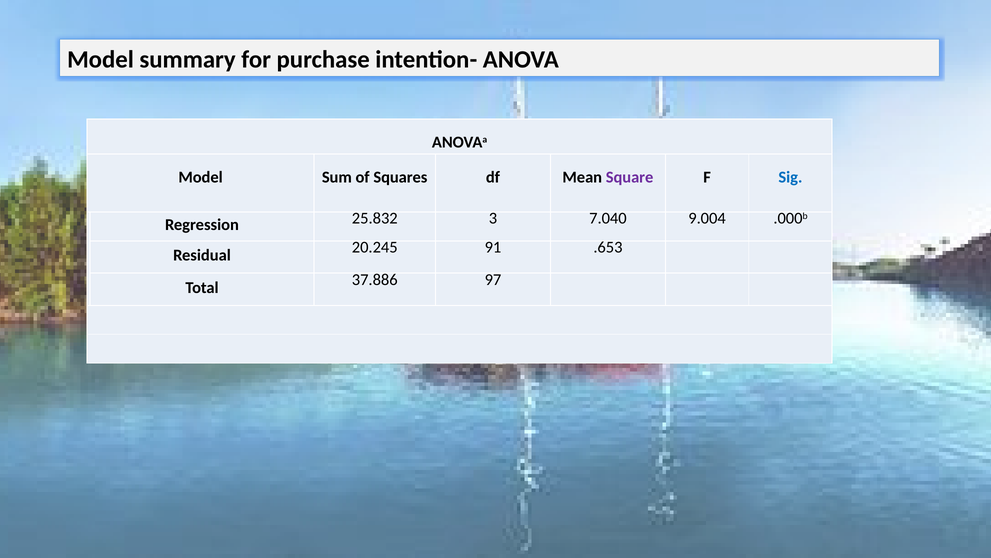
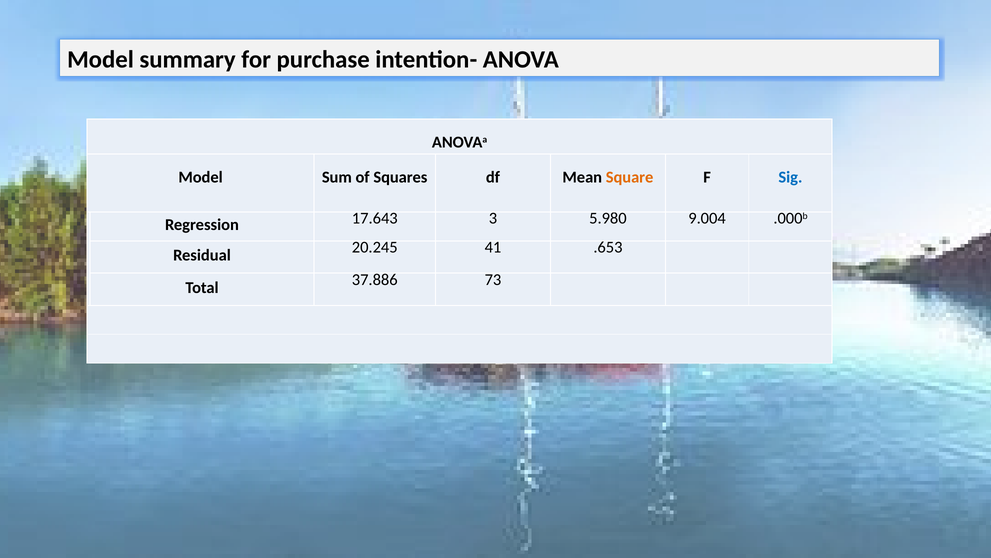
Square colour: purple -> orange (630, 177)
25.832: 25.832 -> 17.643 (375, 218)
7.040: 7.040 -> 5.980 (608, 218)
91: 91 -> 41 (493, 247)
97: 97 -> 73 (493, 279)
